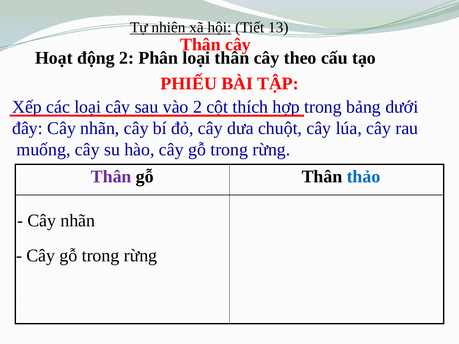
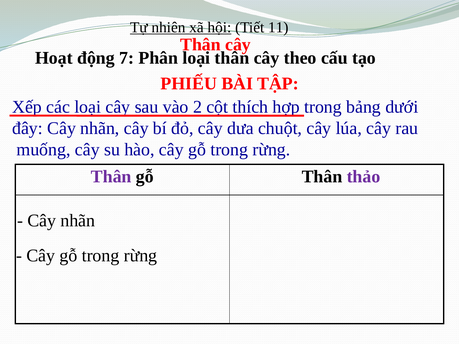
13: 13 -> 11 (278, 27)
động 2: 2 -> 7 (127, 58)
thảo colour: blue -> purple (364, 177)
